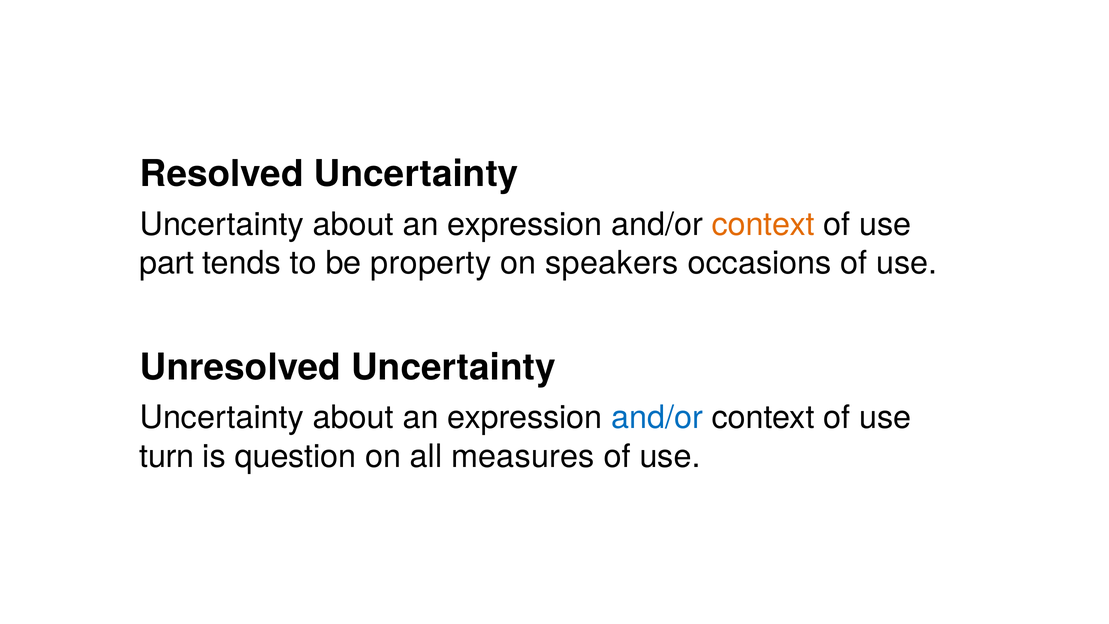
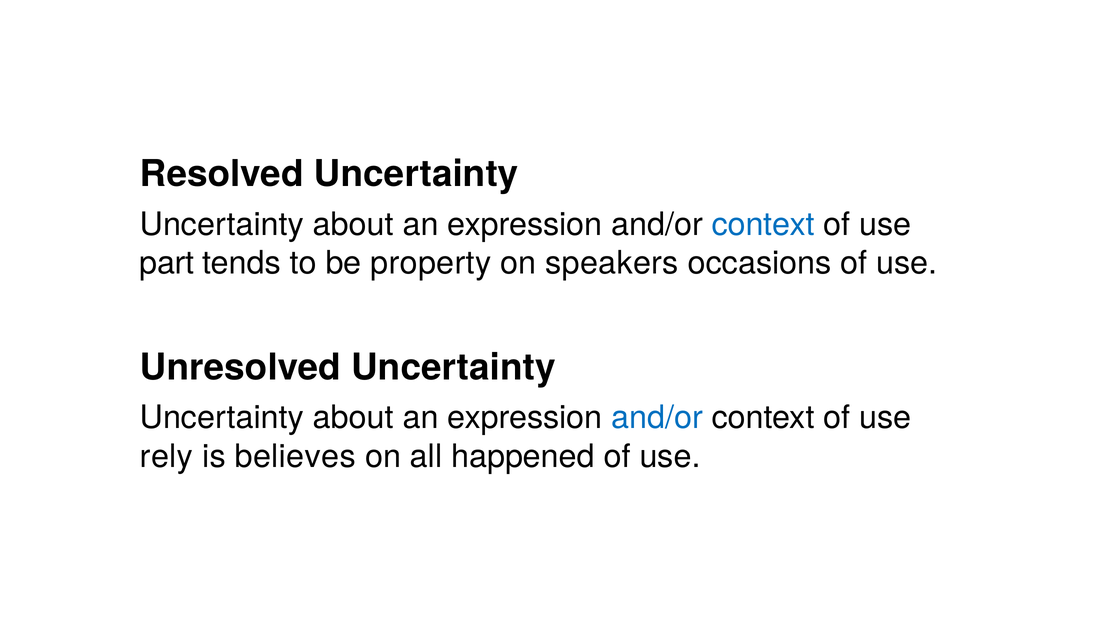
context colour: orange -> blue (763, 224)
turn: turn -> rely (167, 456)
question: question -> believes (295, 456)
measures: measures -> happened (523, 456)
